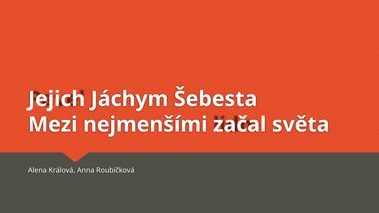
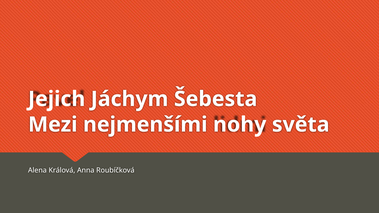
začal: začal -> nohy (240, 125)
